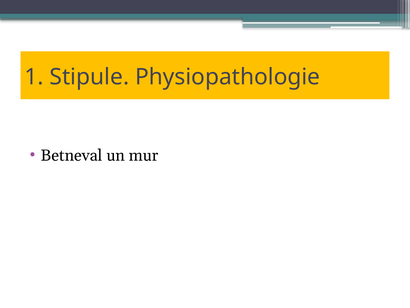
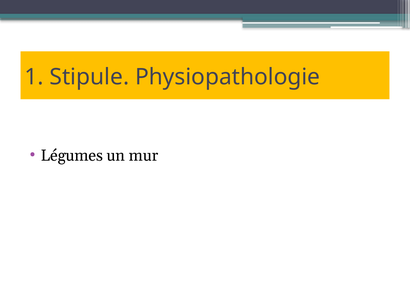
Betneval: Betneval -> Légumes (72, 155)
